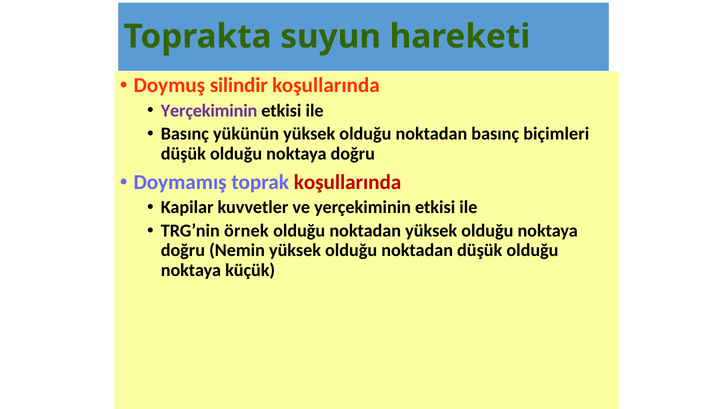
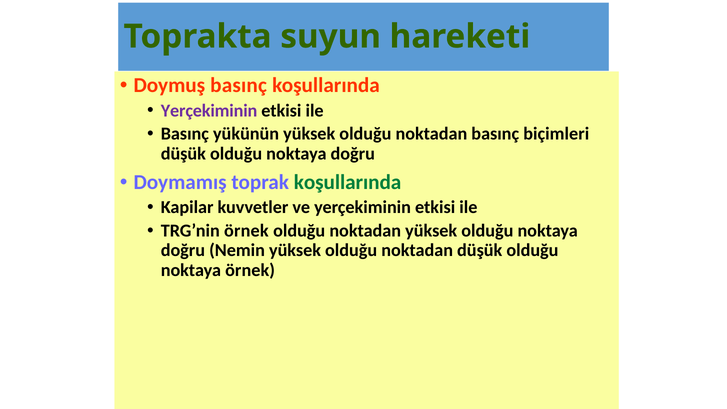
Doymuş silindir: silindir -> basınç (239, 85)
koşullarında colour: red -> green (348, 182)
noktaya küçük: küçük -> örnek (250, 270)
